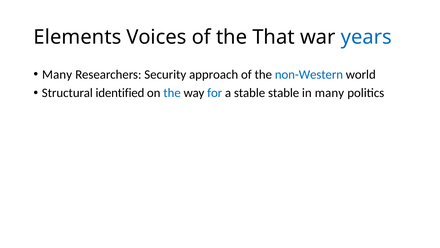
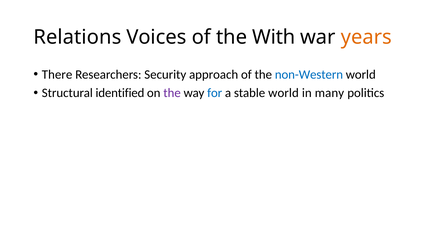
Elements: Elements -> Relations (77, 37)
That: That -> With (274, 37)
years colour: blue -> orange (366, 37)
Many: Many -> There (57, 74)
the colour: blue -> purple (172, 93)
stable stable: stable -> world (284, 93)
